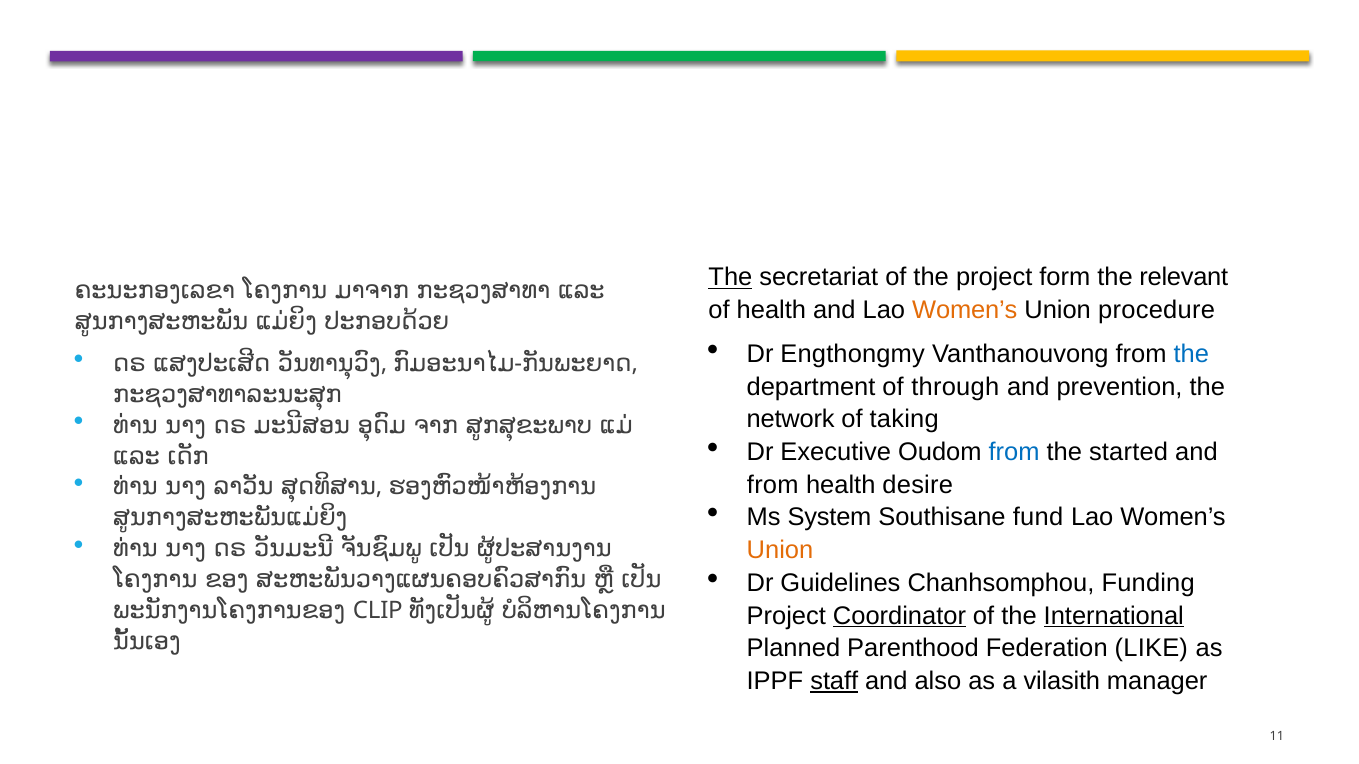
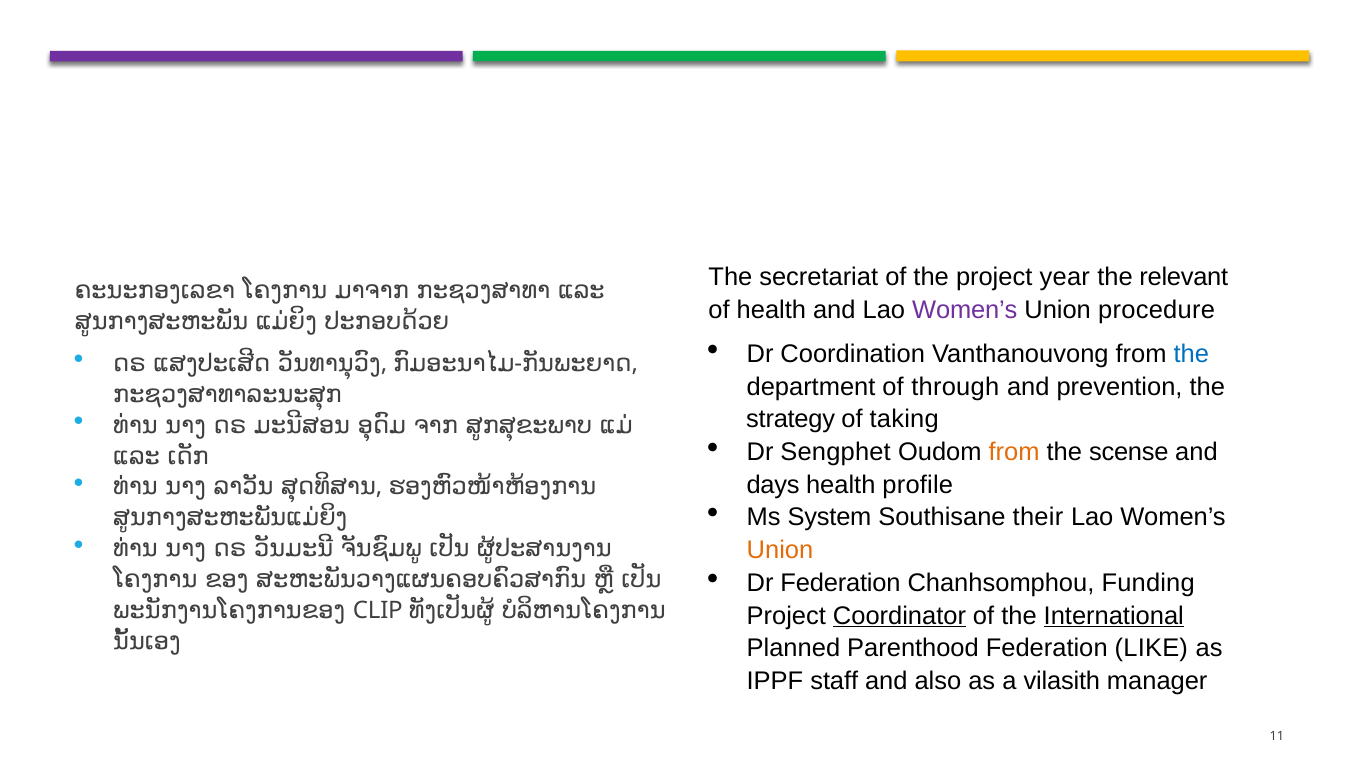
The underline: present -> none (730, 278)
form: form -> year (1065, 278)
Women’s colour: orange -> purple (965, 310)
Engthongmy: Engthongmy -> Coordination (853, 354)
network: network -> strategy (791, 420)
Executive: Executive -> Sengphet (836, 452)
from colour: blue -> orange (1014, 452)
started: started -> scense (1129, 452)
from: from -> days (773, 485)
desire: desire -> profile (918, 485)
fund: fund -> their (1038, 518)
Dr Guidelines: Guidelines -> Federation (841, 583)
staff underline: present -> none (834, 681)
